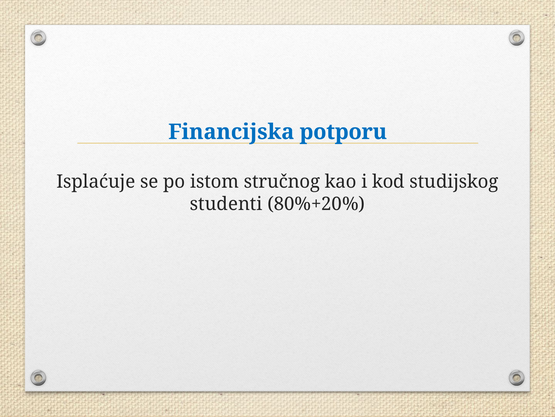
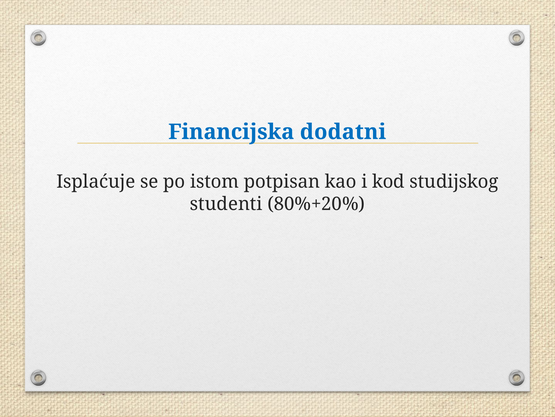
potporu: potporu -> dodatni (343, 132)
stručnog: stručnog -> potpisan (282, 181)
